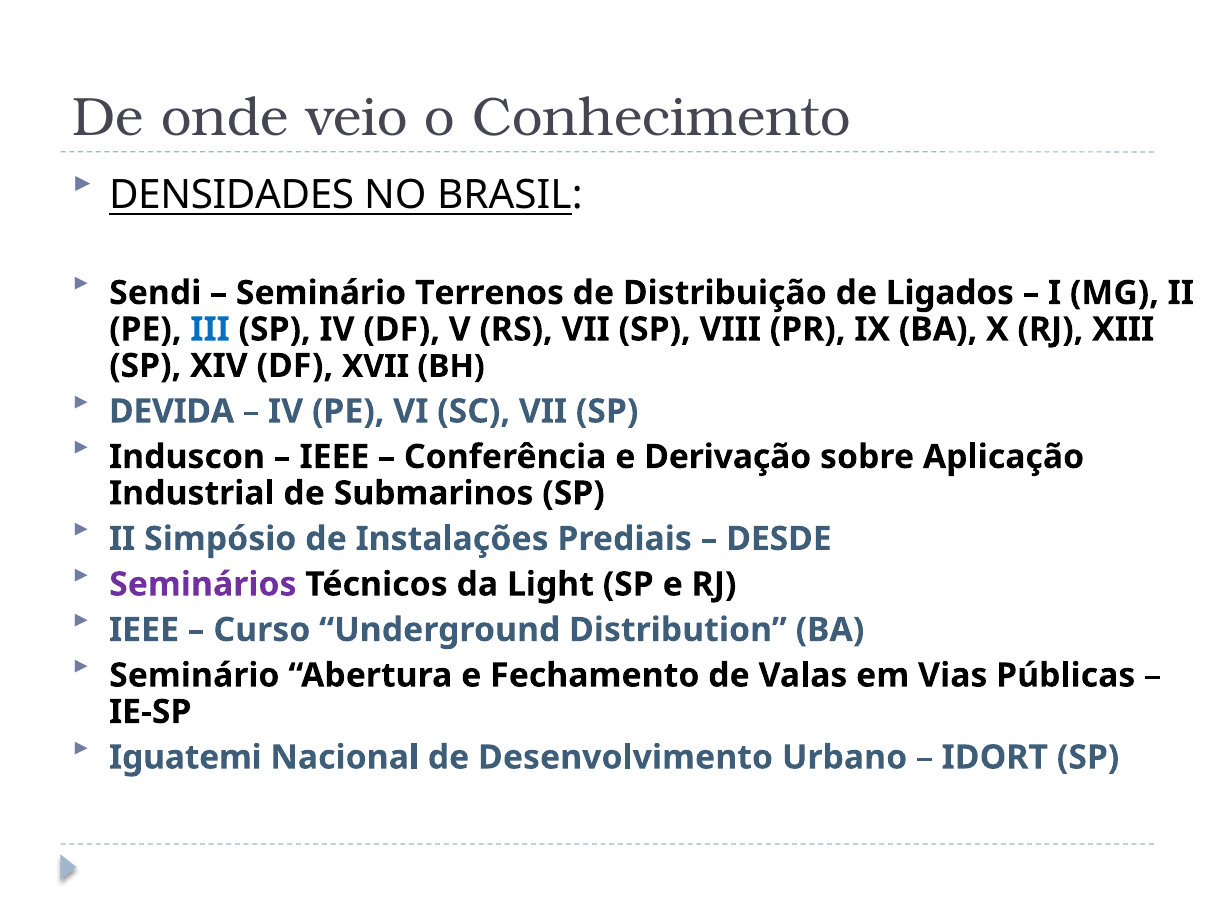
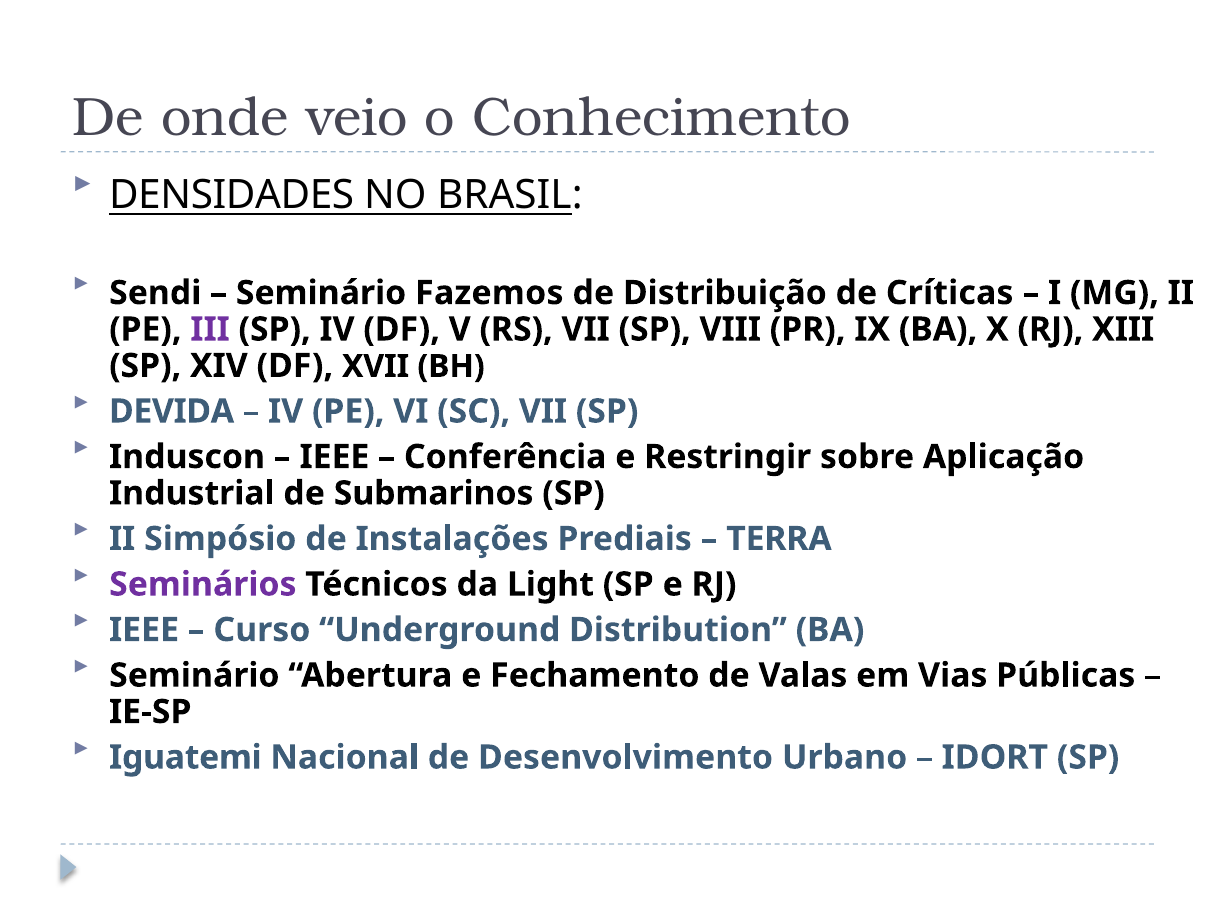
Terrenos: Terrenos -> Fazemos (489, 293)
Ligados: Ligados -> Críticas (950, 293)
III colour: blue -> purple (210, 329)
Derivação: Derivação -> Restringir (728, 457)
DESDE: DESDE -> TERRA (779, 539)
